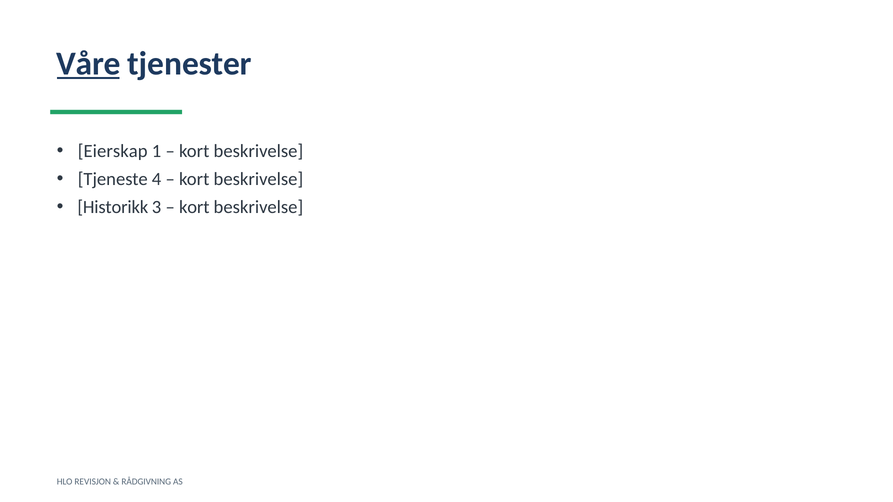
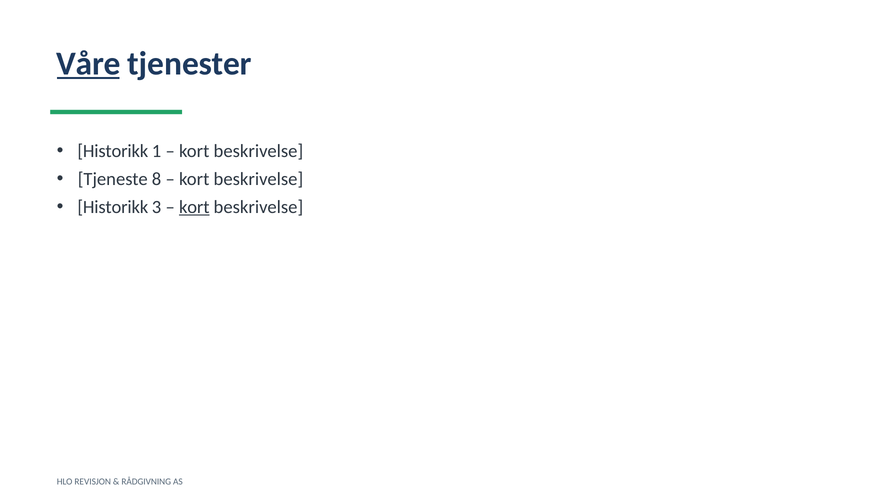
Eierskap: Eierskap -> Historikk (113, 151)
4: 4 -> 8 (157, 179)
kort underline: none -> present (194, 207)
